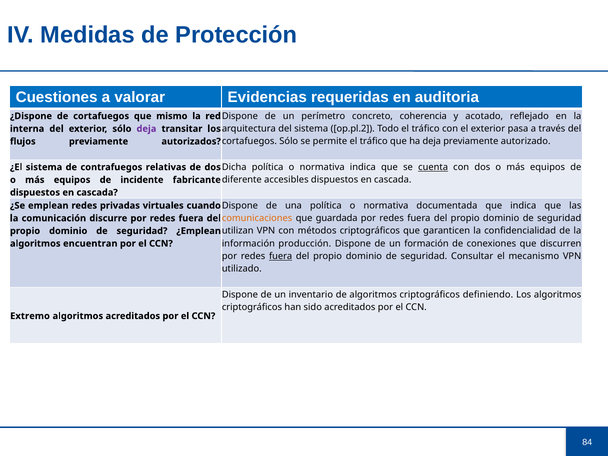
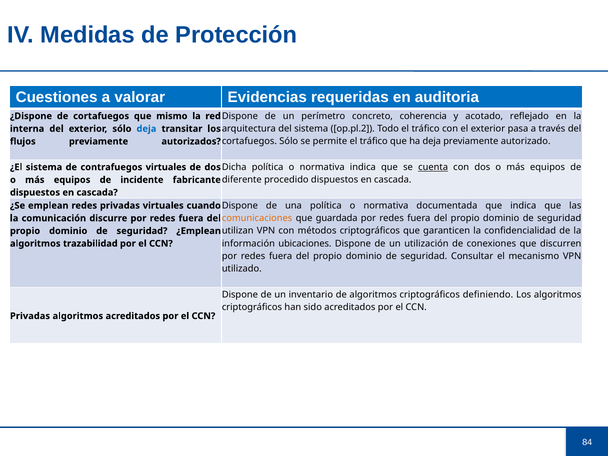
deja colour: purple -> blue (146, 129)
contrafuegos relativas: relativas -> virtuales (166, 167)
accesibles: accesibles -> procedido (286, 180)
producción: producción -> ubicaciones (305, 244)
formación: formación -> utilización (426, 244)
encuentran: encuentran -> trazabilidad (90, 244)
fuera underline: present -> none (281, 256)
Extremo: Extremo -> Privadas (30, 316)
